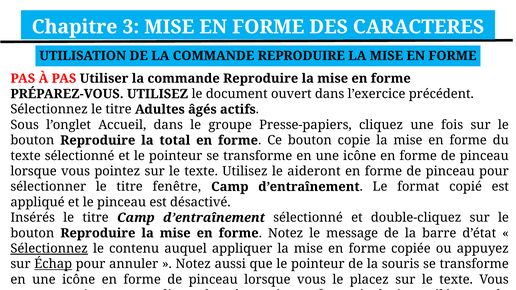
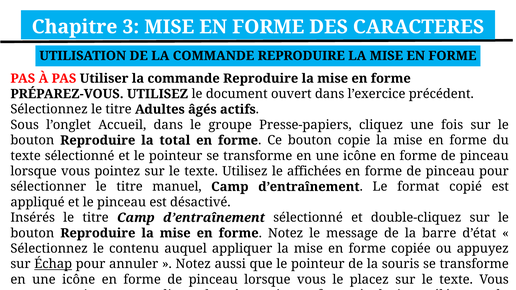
aideront: aideront -> affichées (314, 171)
fenêtre: fenêtre -> manuel (177, 187)
Sélectionnez underline: present -> none (49, 249)
